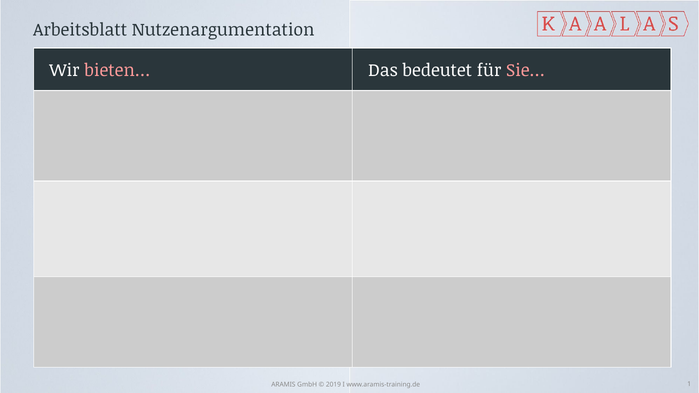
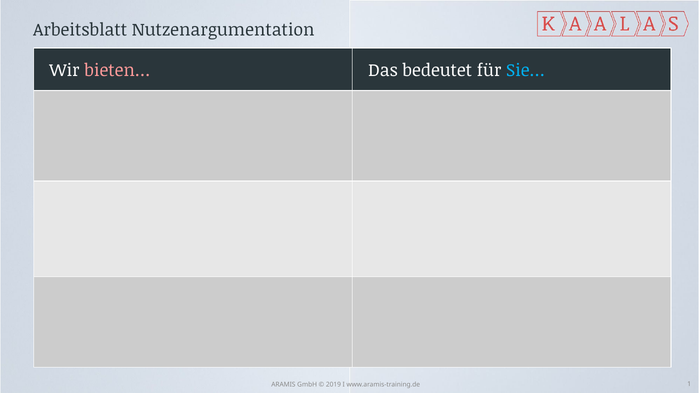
Sie… colour: pink -> light blue (526, 70)
